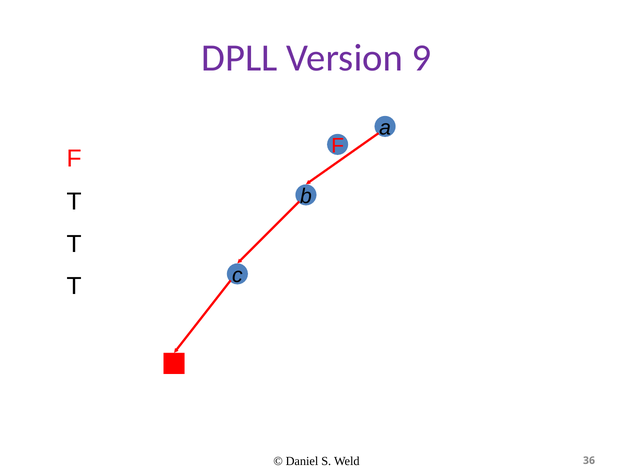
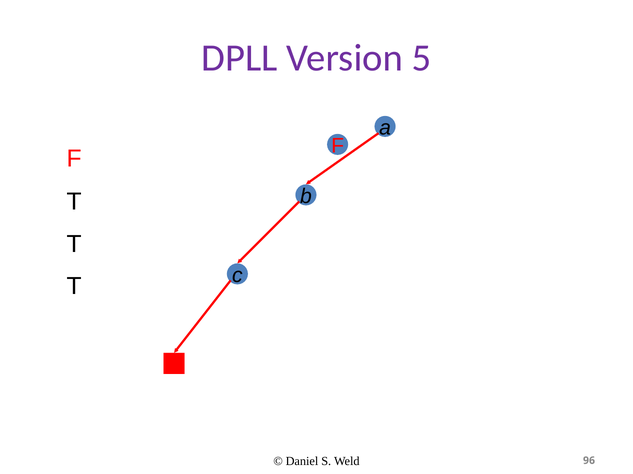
9: 9 -> 5 (422, 58)
36: 36 -> 96 (589, 461)
